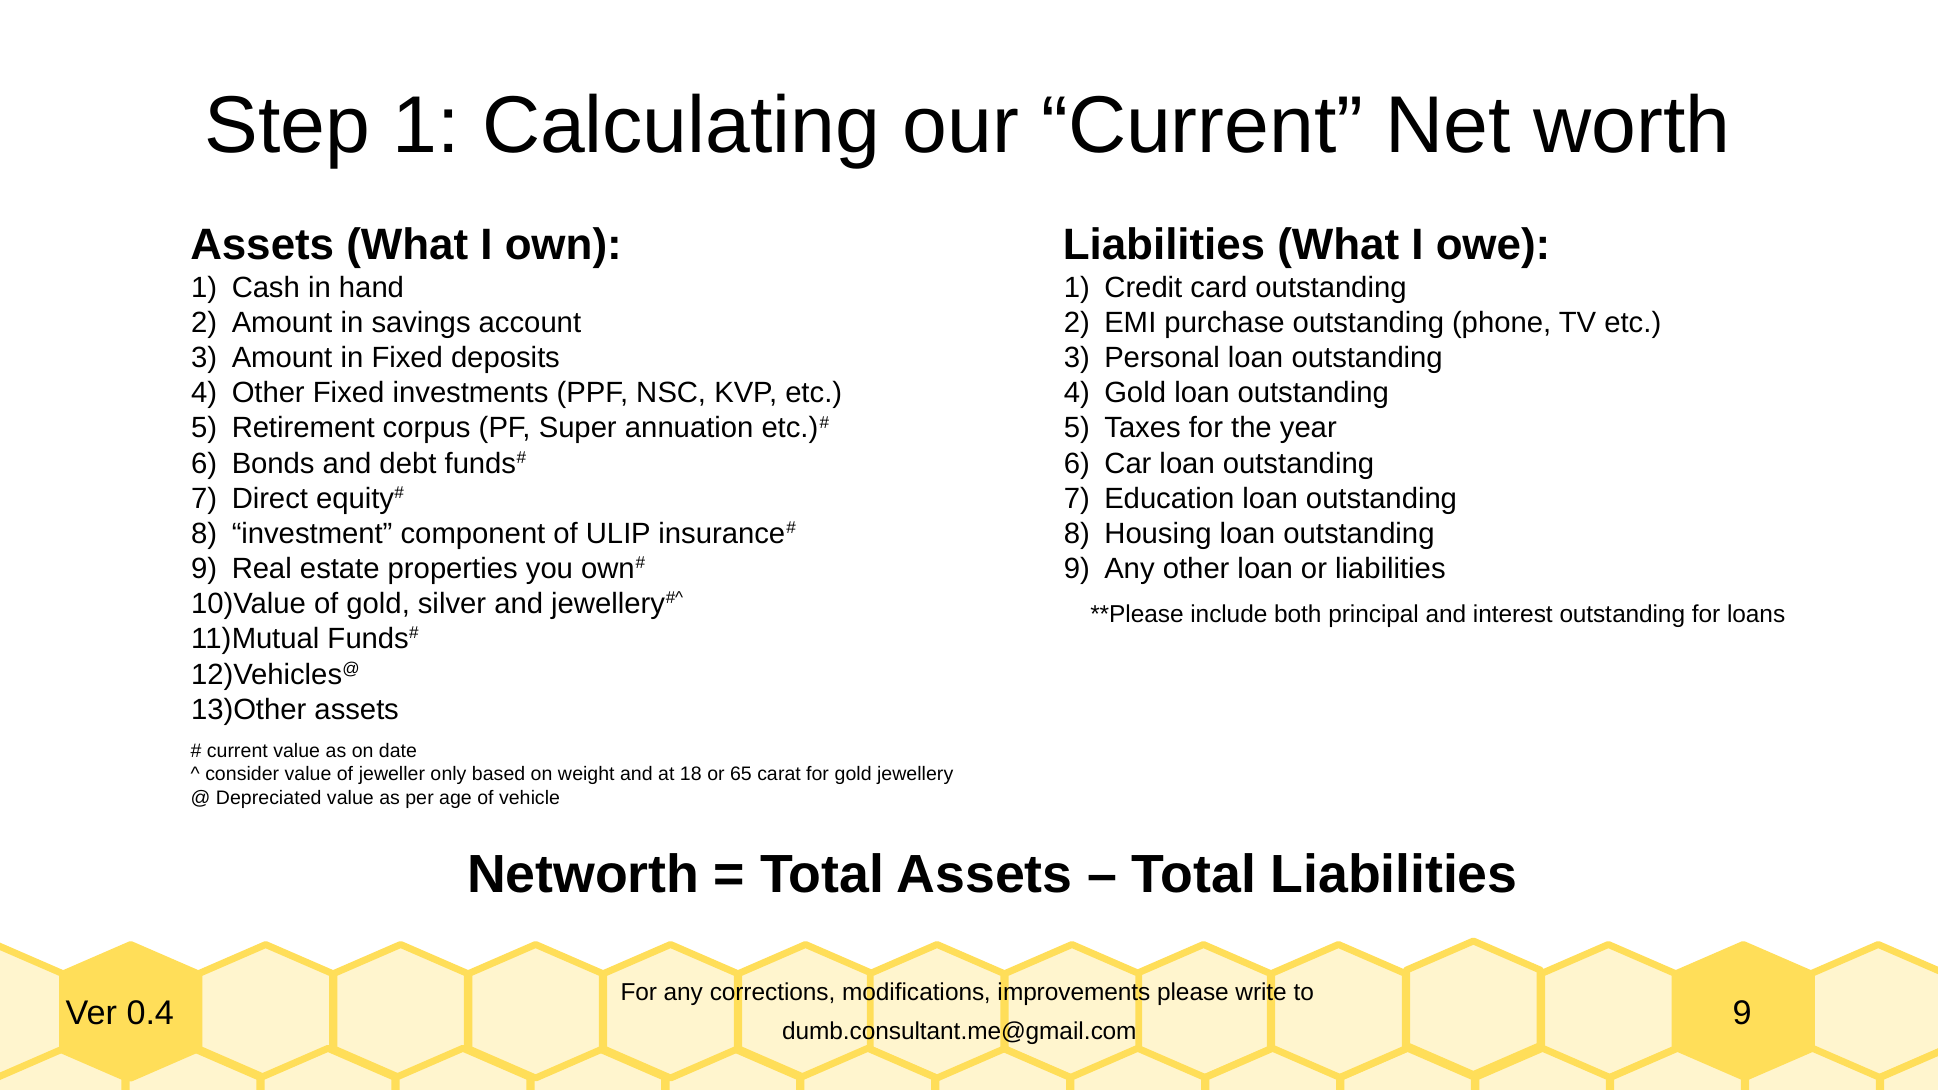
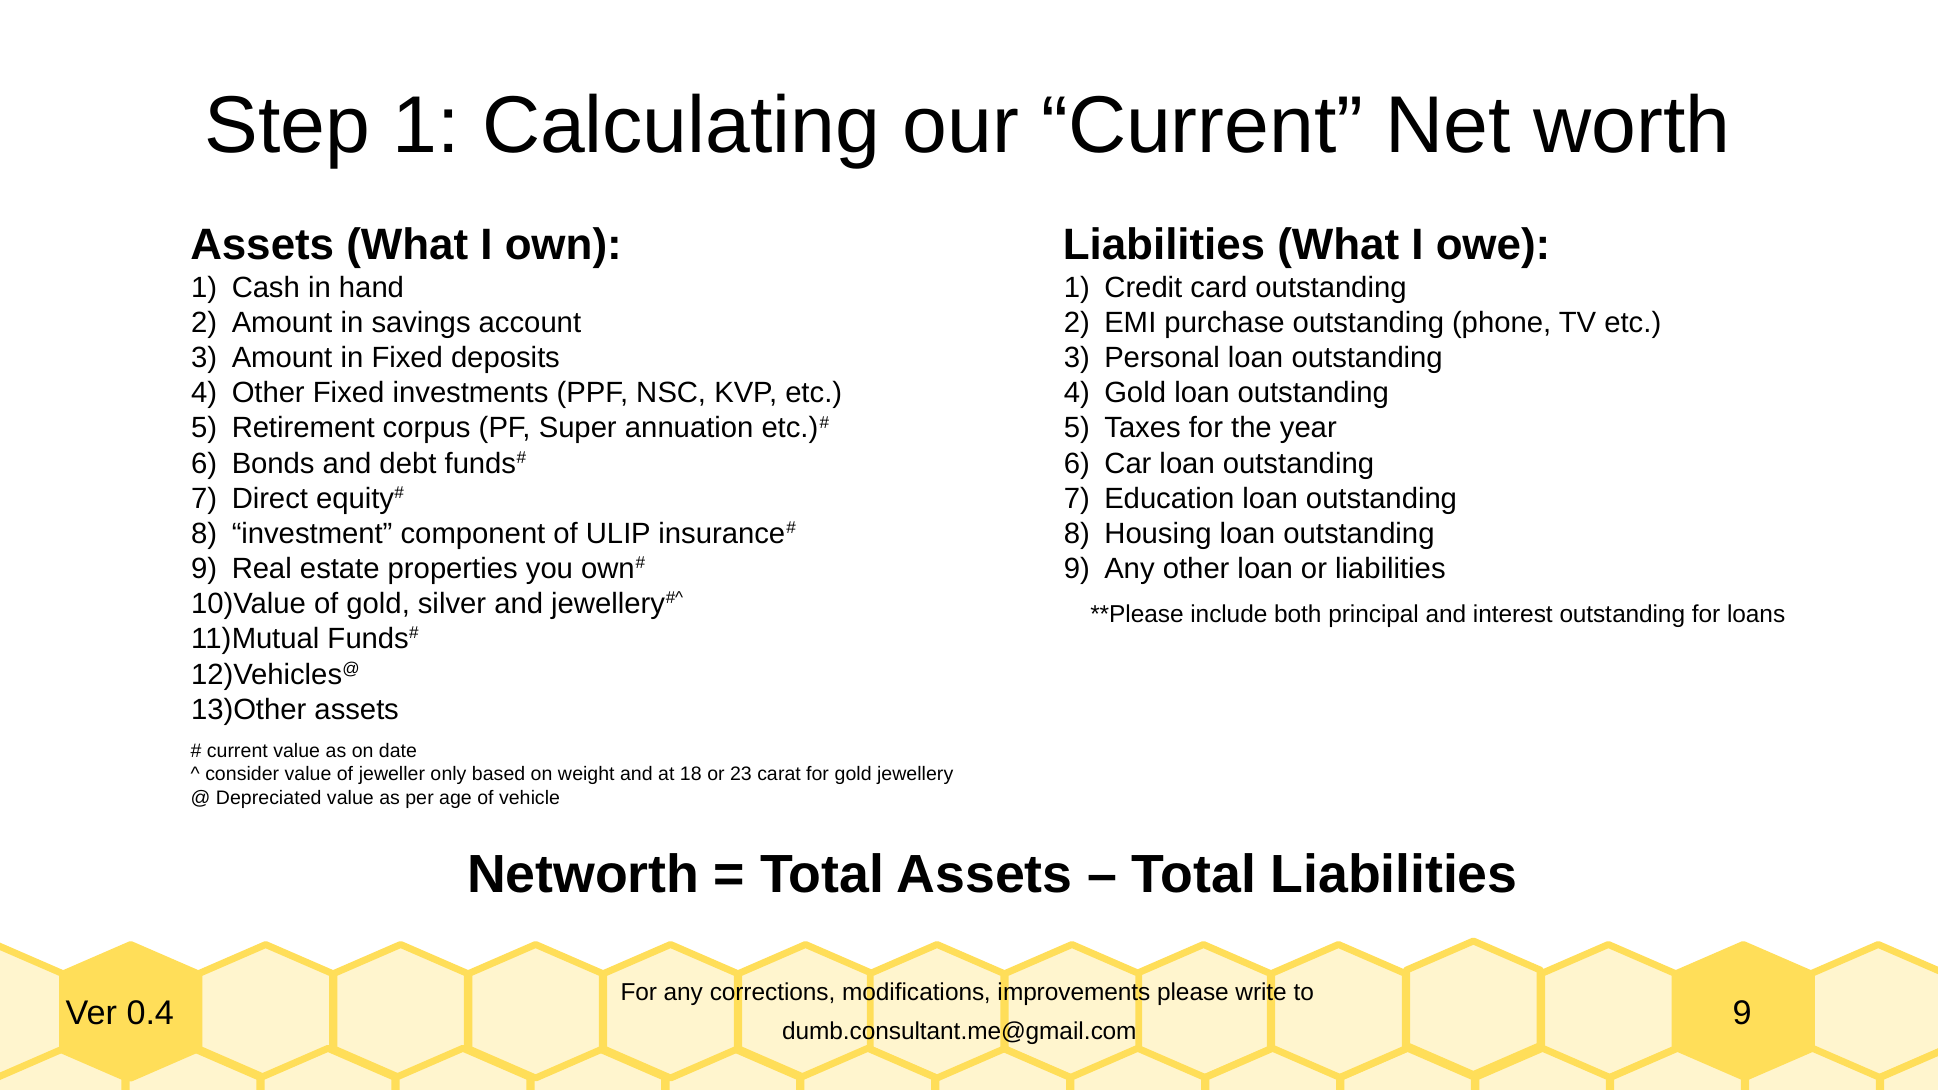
65: 65 -> 23 (741, 775)
